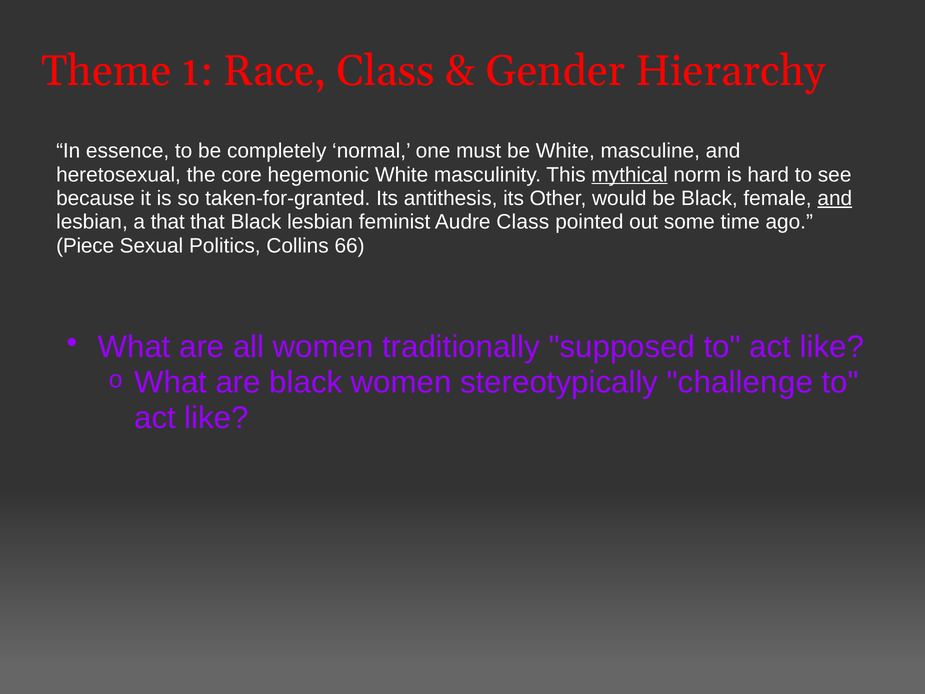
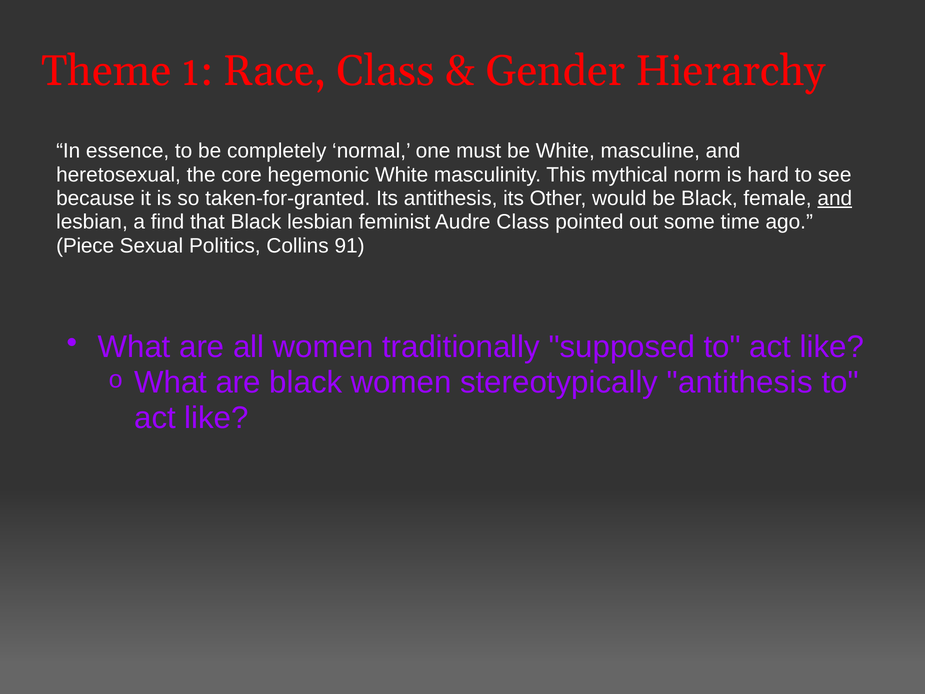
mythical underline: present -> none (630, 175)
a that: that -> find (168, 222)
66: 66 -> 91 (350, 246)
stereotypically challenge: challenge -> antithesis (740, 382)
